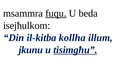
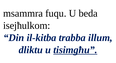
fuqu underline: present -> none (56, 13)
kollha: kollha -> trabba (72, 37)
jkunu: jkunu -> dliktu (31, 49)
